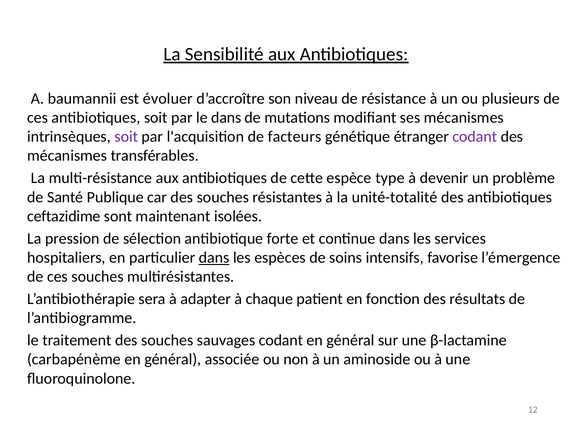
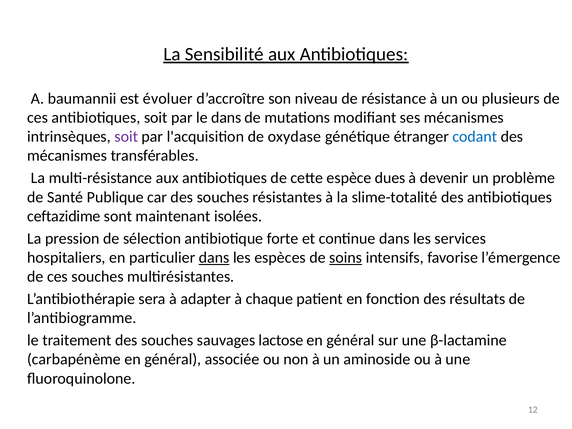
facteurs: facteurs -> oxydase (294, 137)
codant colour: purple -> blue (475, 137)
type: type -> dues (390, 178)
unité-totalité: unité-totalité -> slime-totalité (395, 197)
soins underline: none -> present (346, 258)
sauvages codant: codant -> lactose (281, 340)
